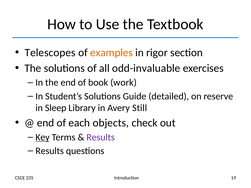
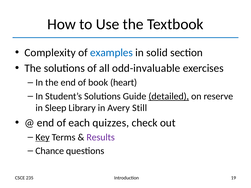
Telescopes: Telescopes -> Complexity (50, 53)
examples colour: orange -> blue (111, 53)
rigor: rigor -> solid (157, 53)
work: work -> heart (124, 83)
detailed underline: none -> present (169, 96)
objects: objects -> quizzes (111, 123)
Results: Results -> Chance (50, 151)
